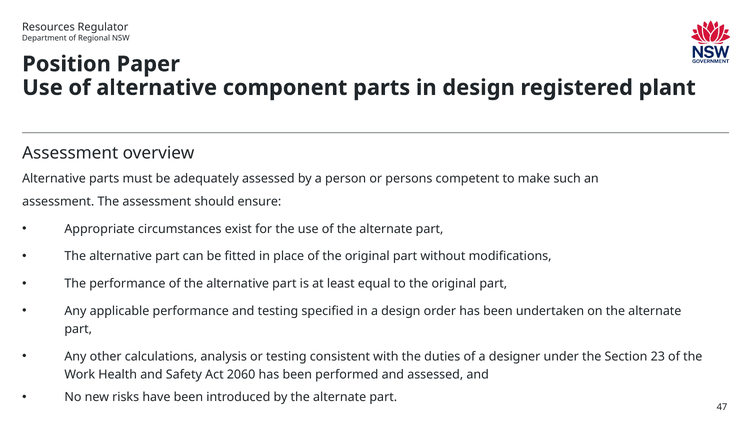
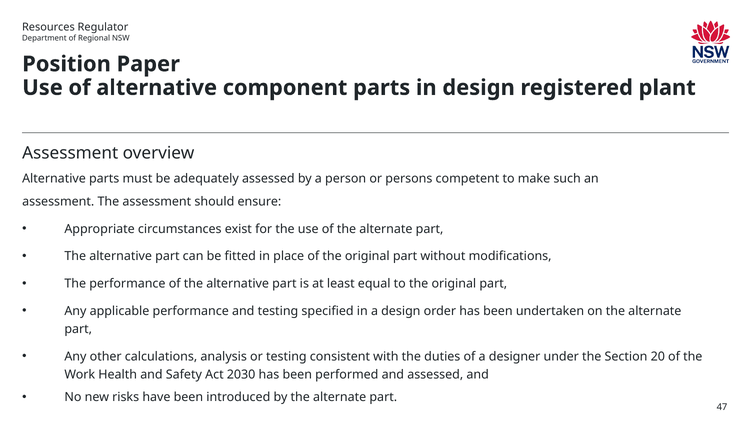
23: 23 -> 20 (658, 357)
2060: 2060 -> 2030 (241, 375)
